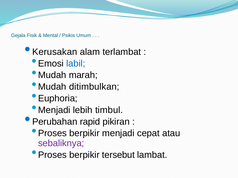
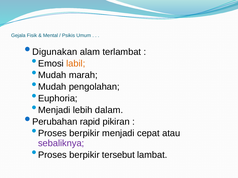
Kerusakan: Kerusakan -> Digunakan (55, 52)
labil colour: blue -> orange (76, 64)
ditimbulkan: ditimbulkan -> pengolahan (94, 87)
timbul: timbul -> dalam (109, 110)
